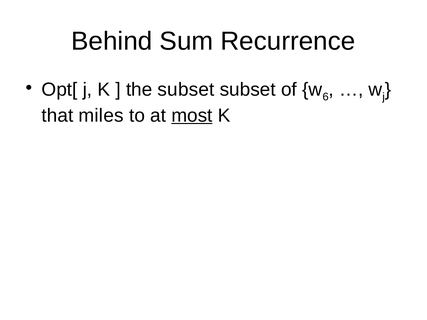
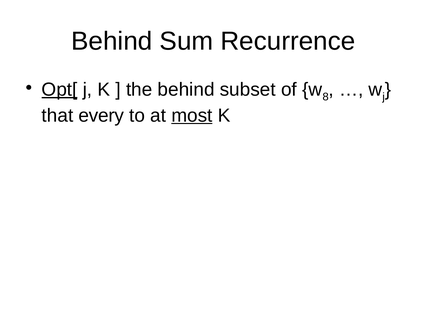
Opt[ underline: none -> present (60, 90)
the subset: subset -> behind (186, 90)
6: 6 -> 8 (326, 97)
miles: miles -> every (101, 115)
